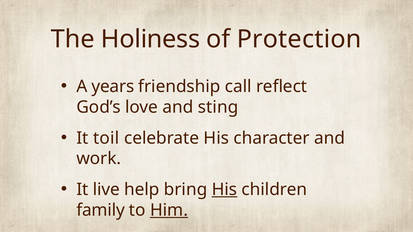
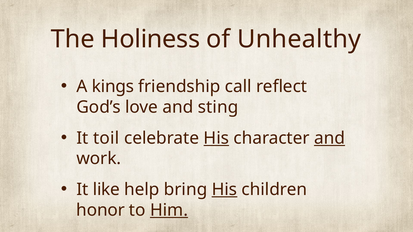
Protection: Protection -> Unhealthy (299, 39)
years: years -> kings (113, 87)
His underline: none -> present (216, 138)
and underline: none -> present (330, 138)
live: live -> like (106, 190)
family: family -> honor (101, 210)
